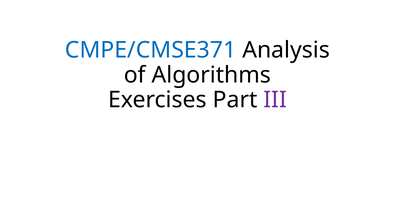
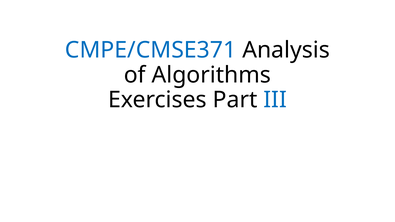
III colour: purple -> blue (275, 100)
